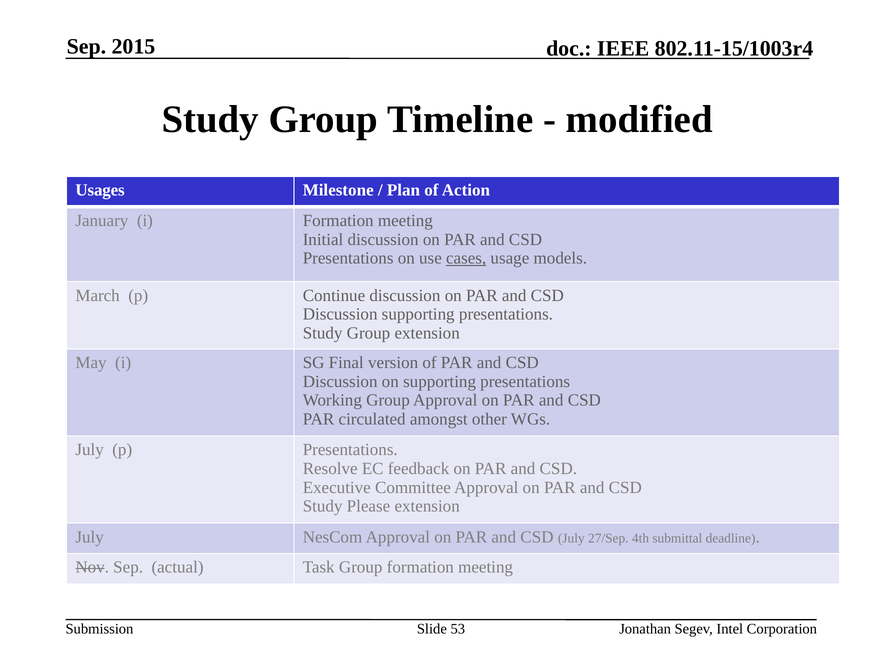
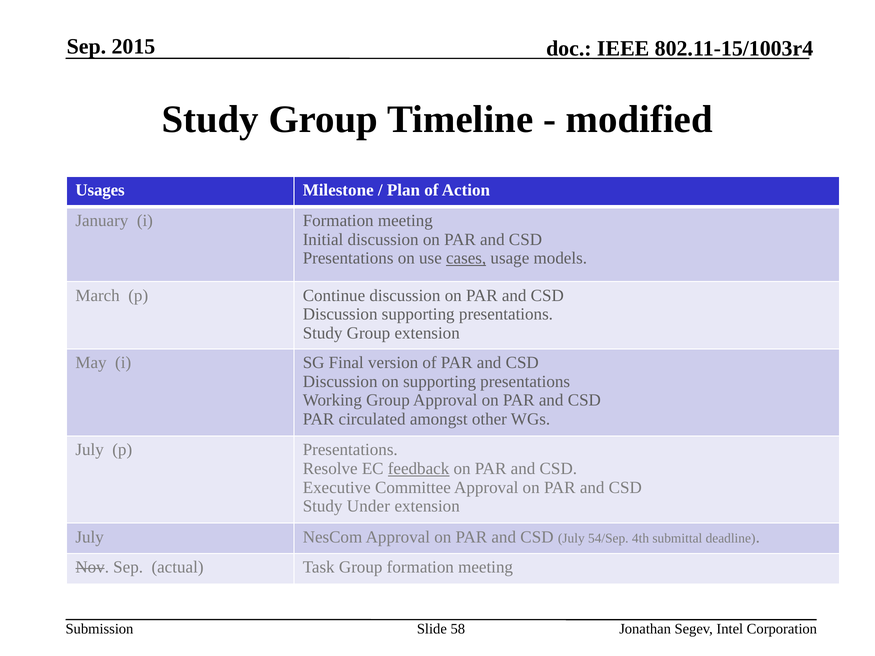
feedback underline: none -> present (419, 469)
Please: Please -> Under (368, 506)
27/Sep: 27/Sep -> 54/Sep (608, 538)
53: 53 -> 58 (458, 629)
